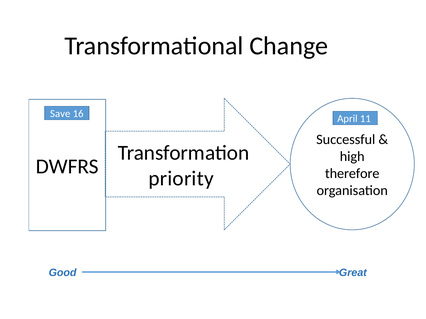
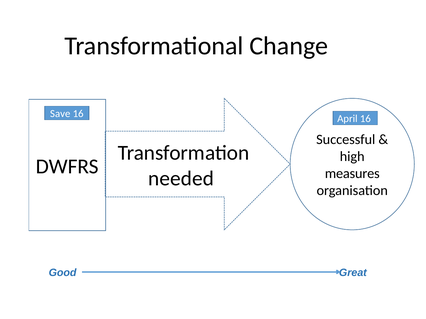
April 11: 11 -> 16 (365, 119)
therefore: therefore -> measures (352, 174)
priority: priority -> needed (181, 179)
